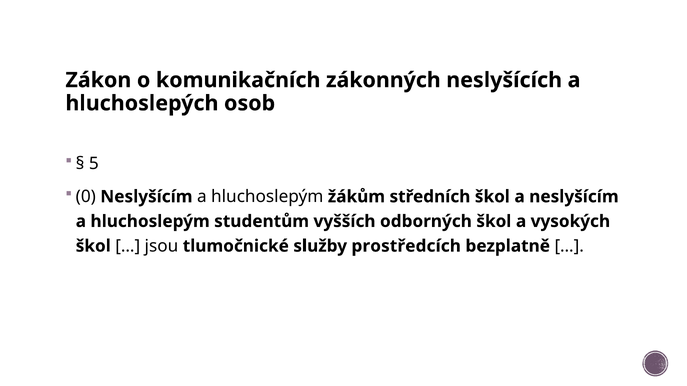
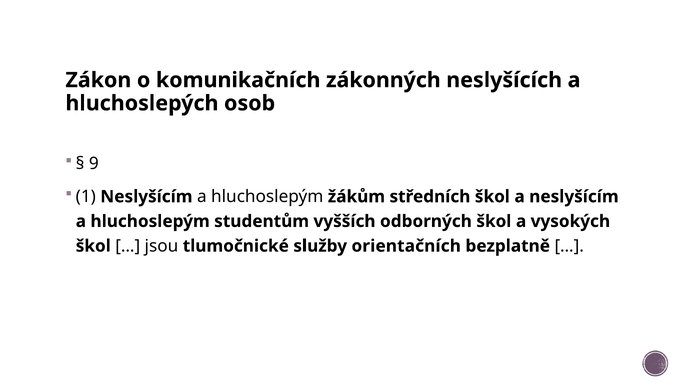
5: 5 -> 9 (94, 164)
0: 0 -> 1 (86, 197)
prostředcích: prostředcích -> orientačních (406, 246)
